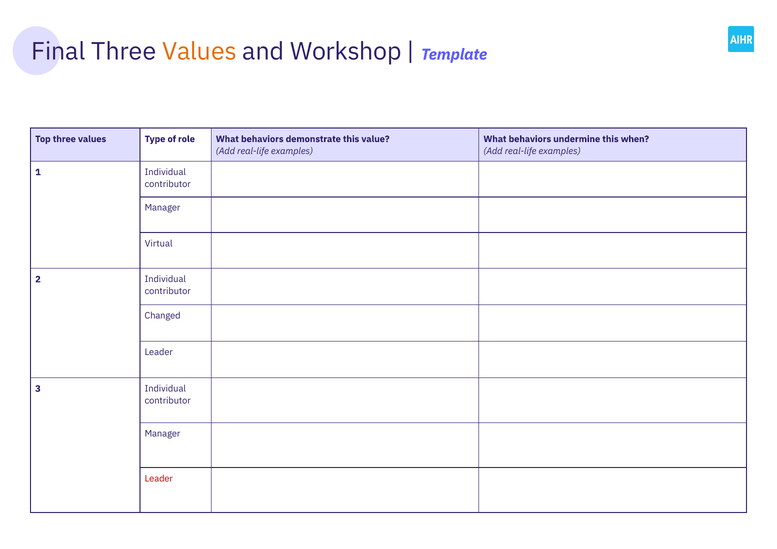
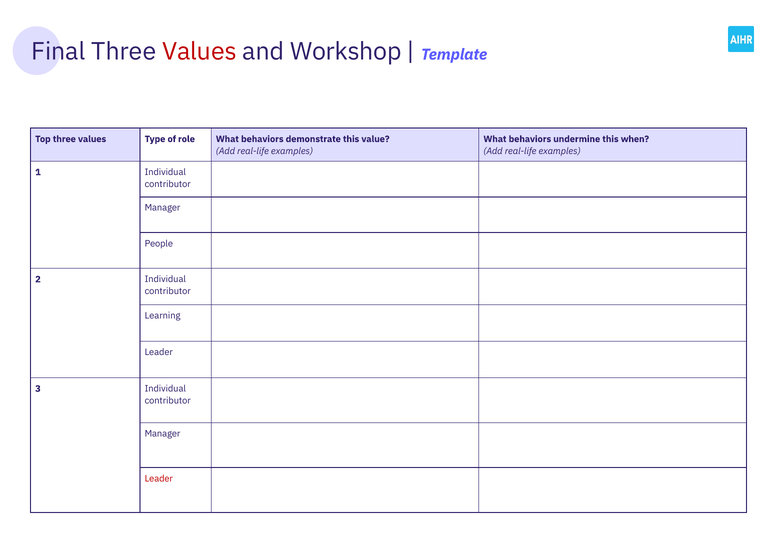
Values colour: orange -> red (199, 51)
Virtual: Virtual -> People (159, 244)
Changed: Changed -> Learning (163, 316)
